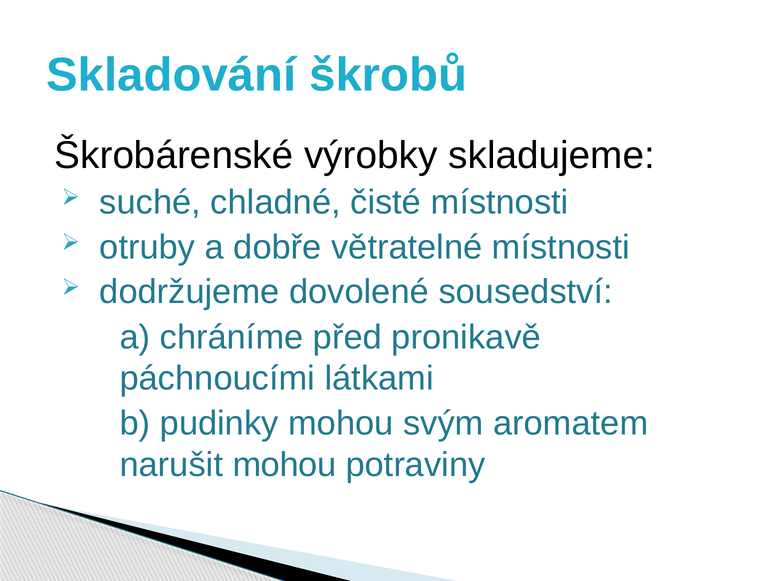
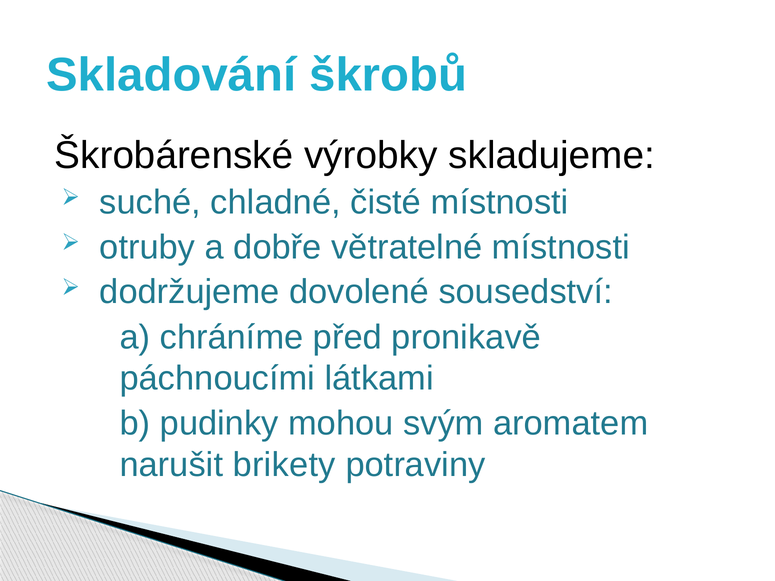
narušit mohou: mohou -> brikety (284, 465)
